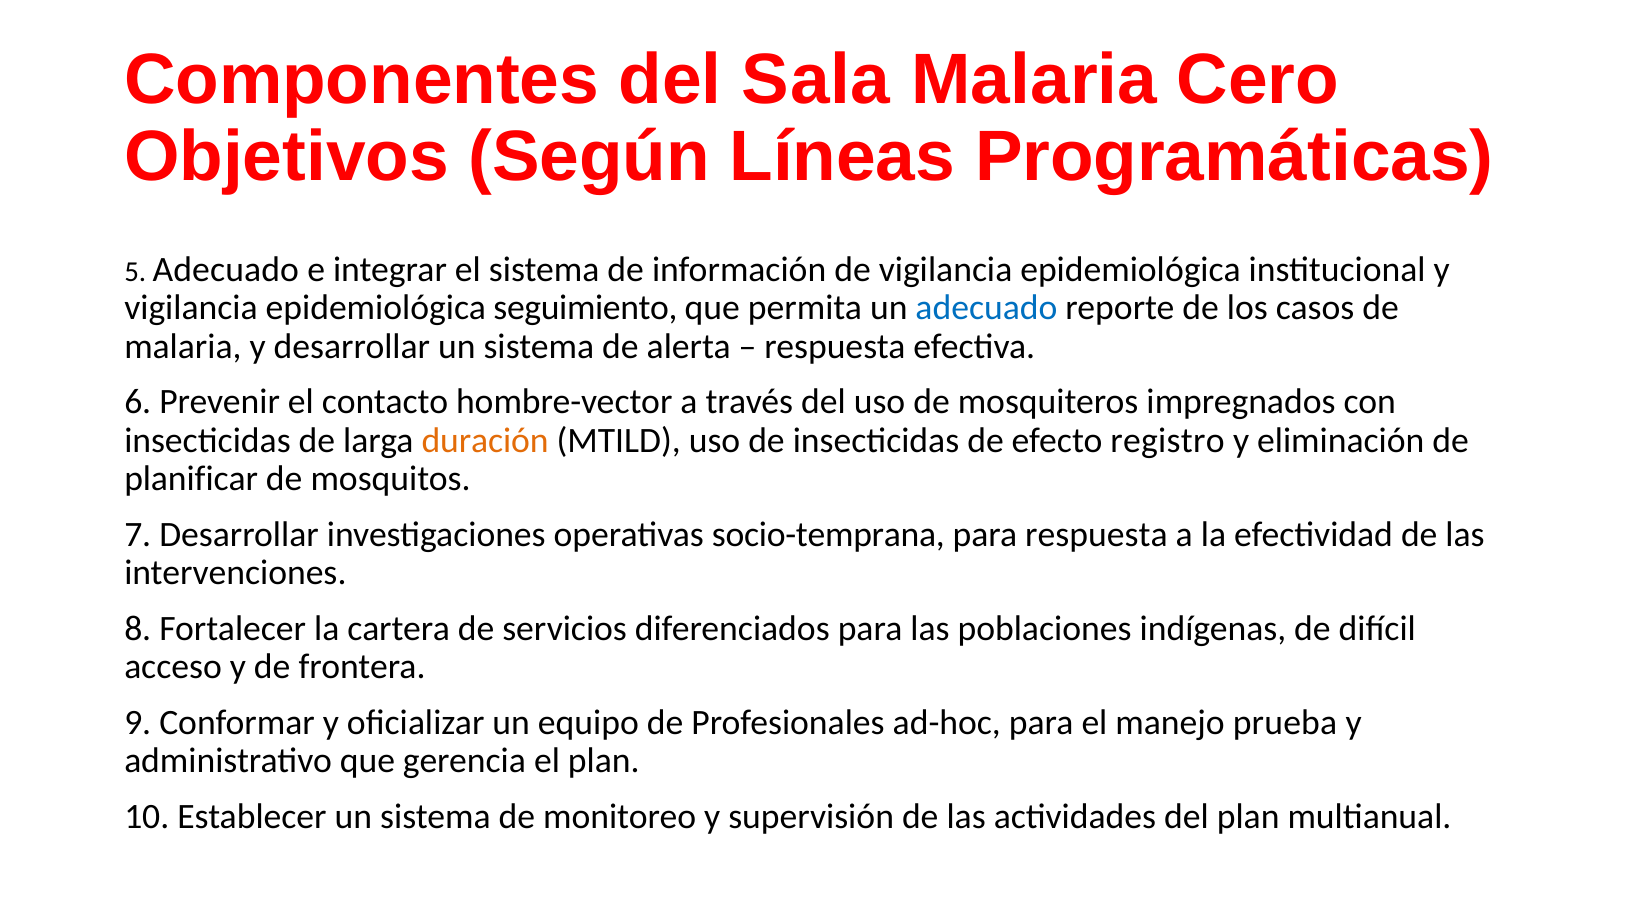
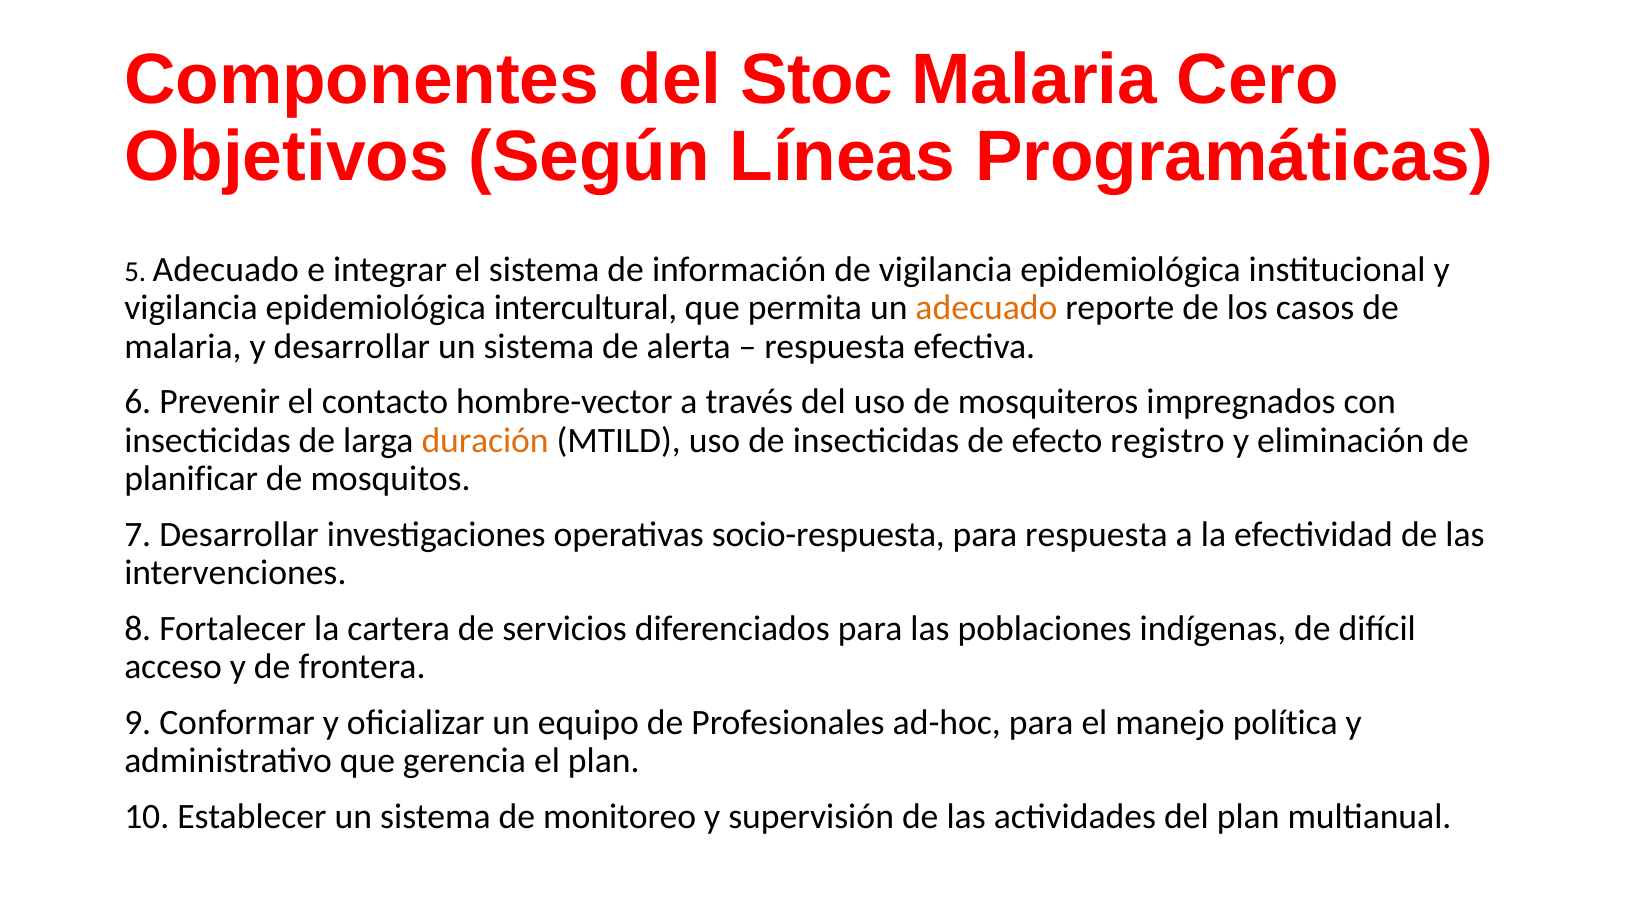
Sala: Sala -> Stoc (817, 80)
seguimiento: seguimiento -> intercultural (586, 308)
adecuado colour: blue -> orange (986, 308)
socio-temprana: socio-temprana -> socio-respuesta (828, 534)
prueba: prueba -> política (1285, 722)
